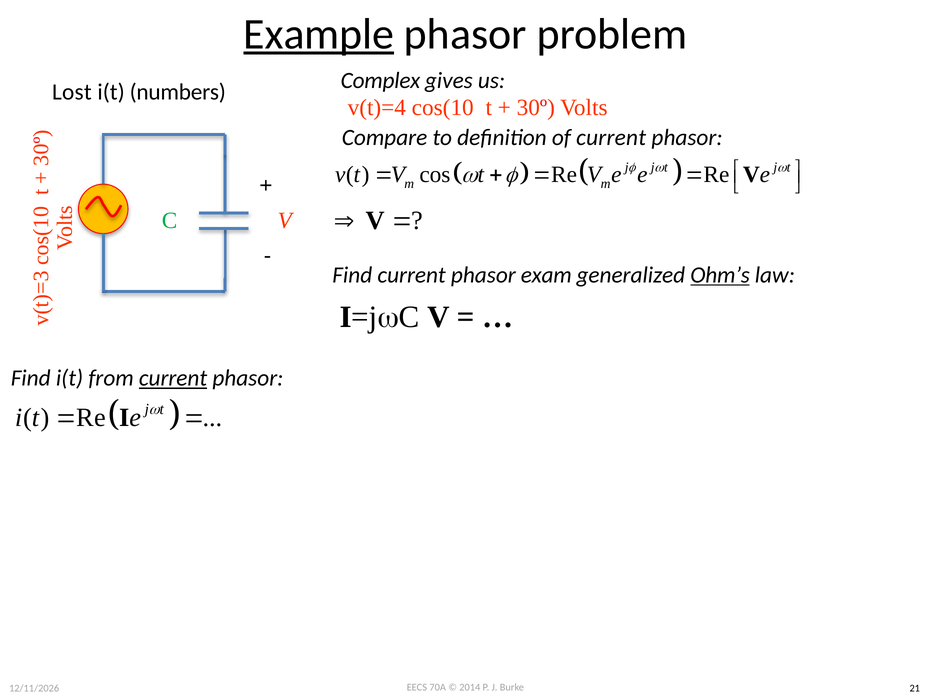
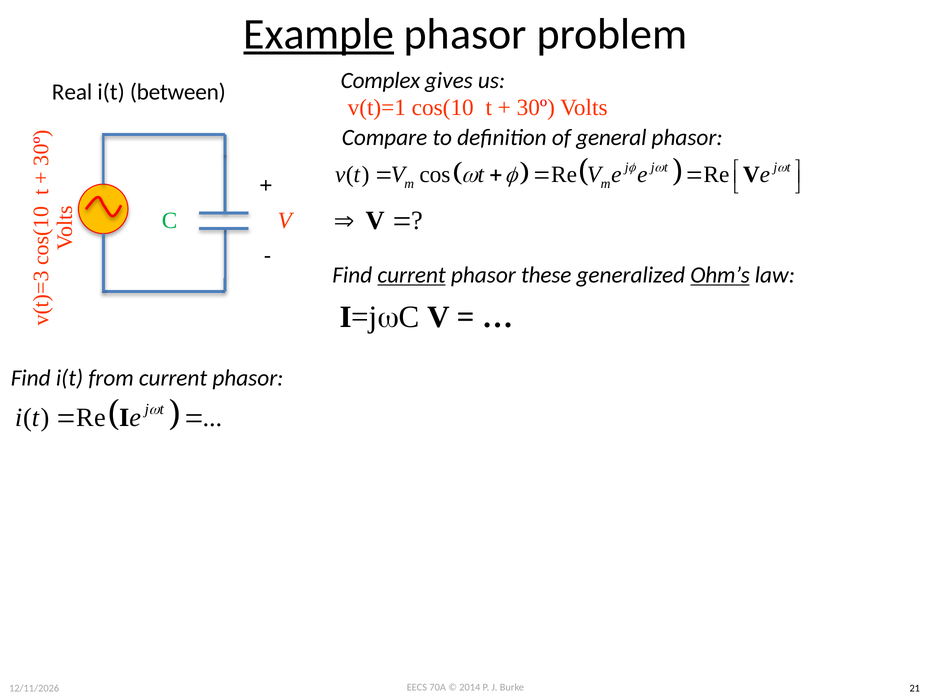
Lost: Lost -> Real (72, 92)
numbers: numbers -> between (178, 92)
v(t)=4: v(t)=4 -> v(t)=1 (377, 108)
of current: current -> general (611, 138)
current underline: none -> present (412, 275)
exam: exam -> these (546, 275)
current underline: present -> none (173, 378)
